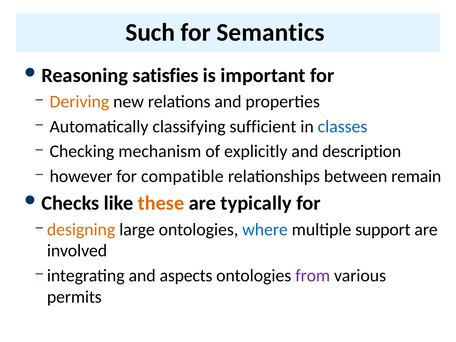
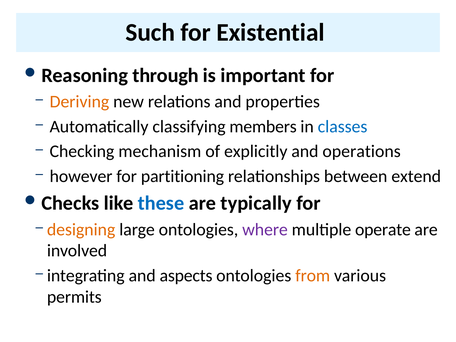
Semantics: Semantics -> Existential (271, 32)
satisfies: satisfies -> through (166, 76)
sufficient: sufficient -> members (263, 127)
description: description -> operations (362, 151)
compatible: compatible -> partitioning (182, 176)
remain: remain -> extend (416, 176)
these colour: orange -> blue (161, 203)
where colour: blue -> purple (265, 229)
support: support -> operate (383, 229)
from colour: purple -> orange (313, 276)
